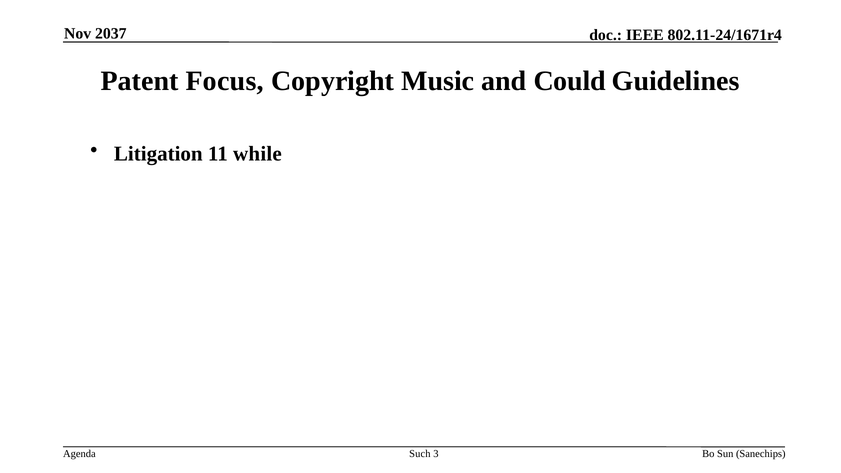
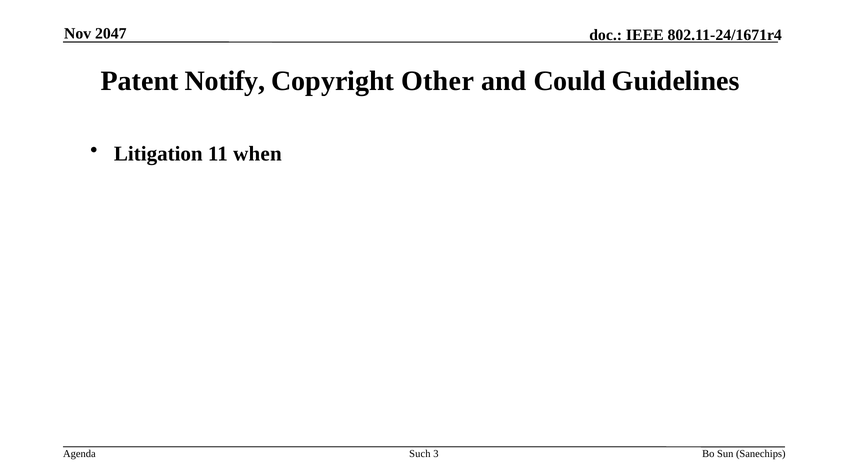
2037: 2037 -> 2047 (111, 33)
Focus: Focus -> Notify (225, 81)
Music: Music -> Other (438, 81)
while: while -> when (257, 154)
